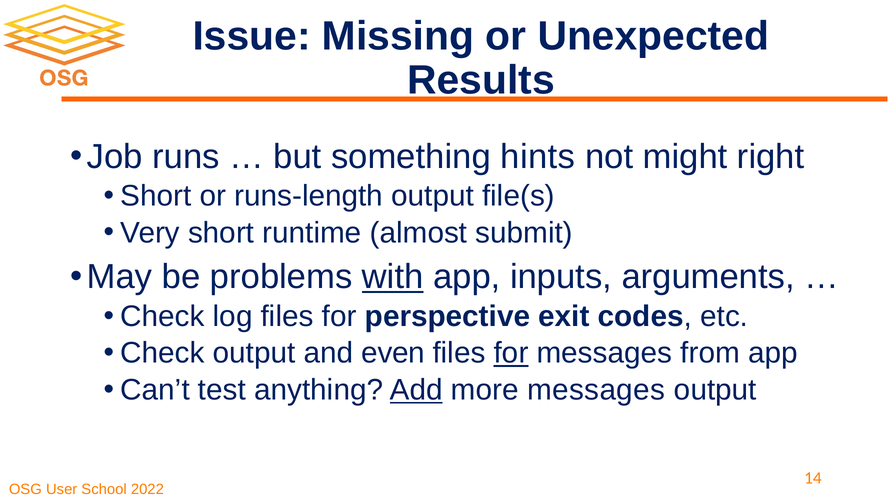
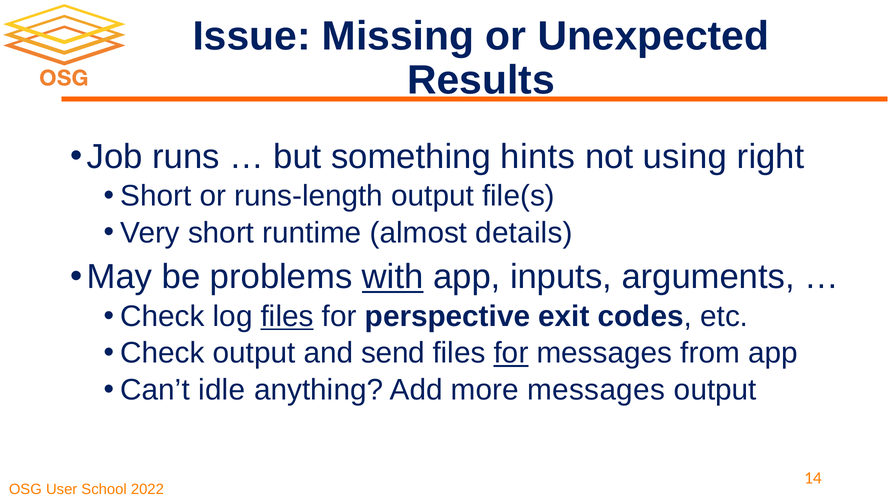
might: might -> using (685, 157)
submit: submit -> details (524, 233)
files underline: none -> present (287, 316)
even: even -> send (393, 353)
test: test -> idle (222, 390)
Add underline: present -> none (416, 390)
